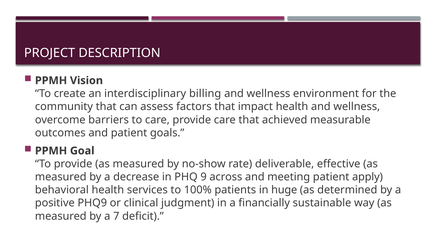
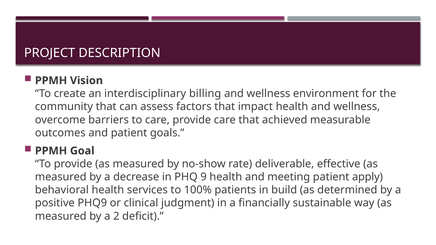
9 across: across -> health (226, 177)
huge: huge -> build (284, 190)
7: 7 -> 2 (116, 216)
